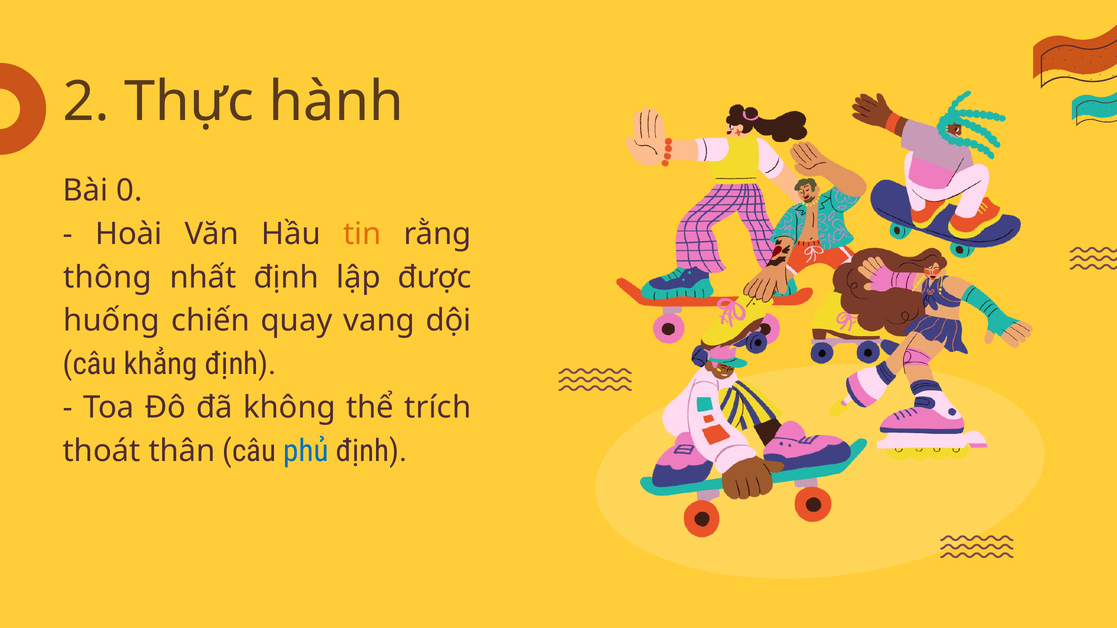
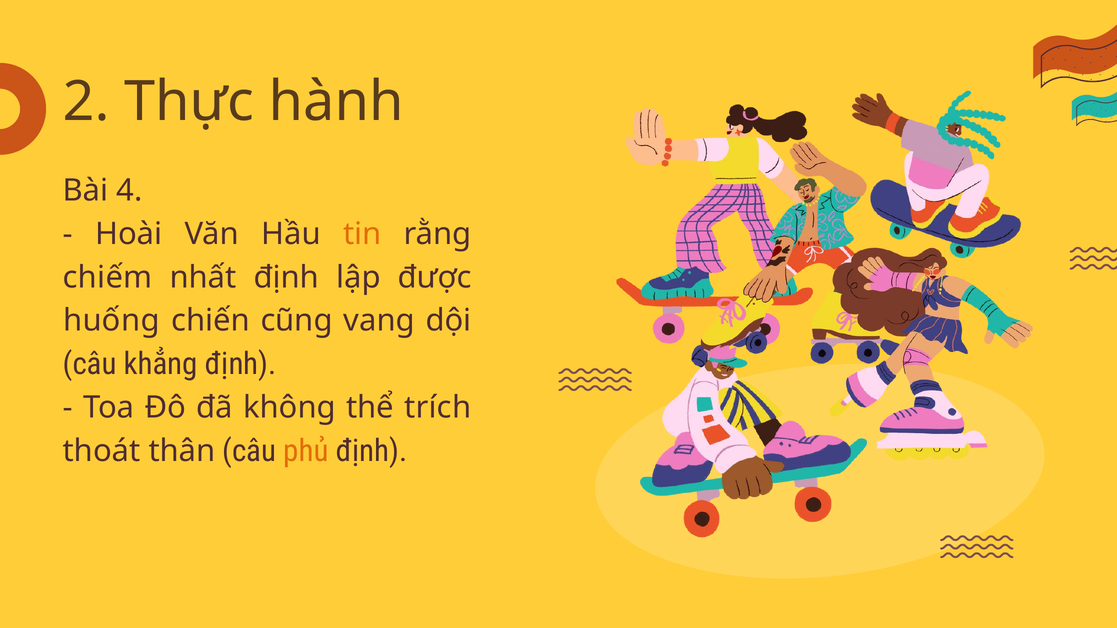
0: 0 -> 4 (129, 191)
thông: thông -> chiếm (108, 277)
quay: quay -> cũng (297, 321)
phủ colour: blue -> orange (306, 451)
